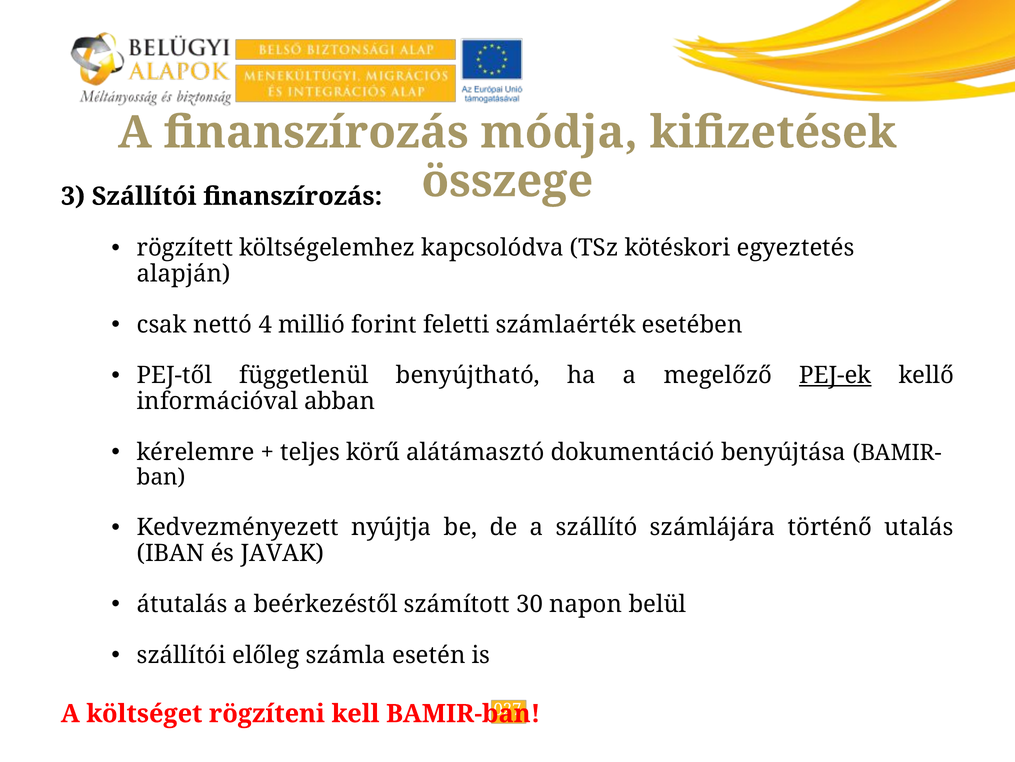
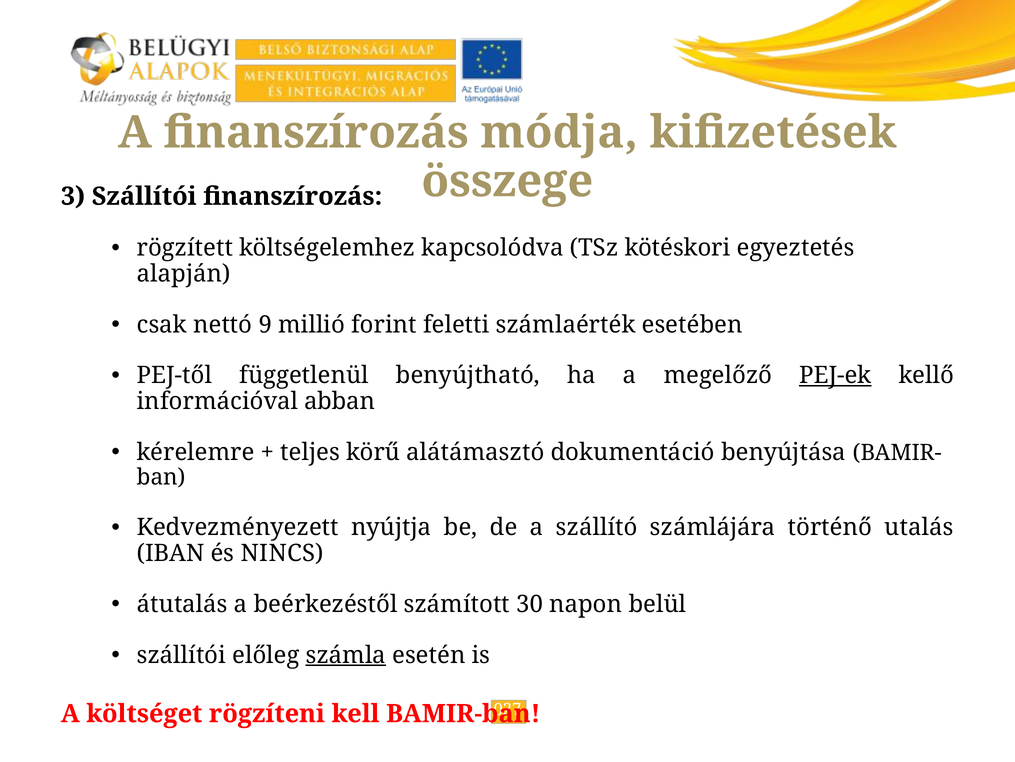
4: 4 -> 9 (265, 324)
JAVAK: JAVAK -> NINCS (282, 553)
számla underline: none -> present (346, 654)
